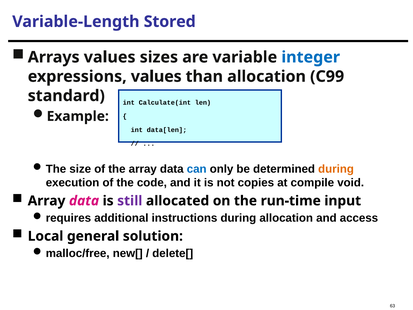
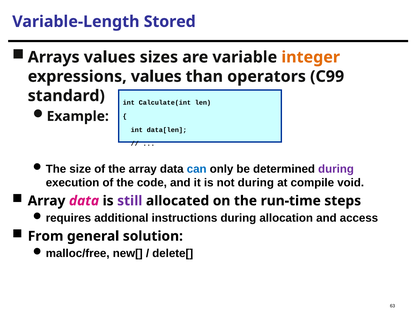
integer colour: blue -> orange (311, 57)
than allocation: allocation -> operators (267, 76)
during colour: orange -> purple (336, 169)
not copies: copies -> during (256, 183)
input: input -> steps (343, 201)
Local: Local -> From (46, 236)
